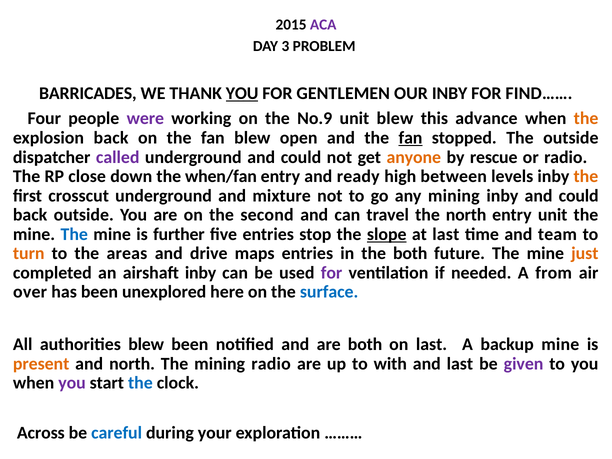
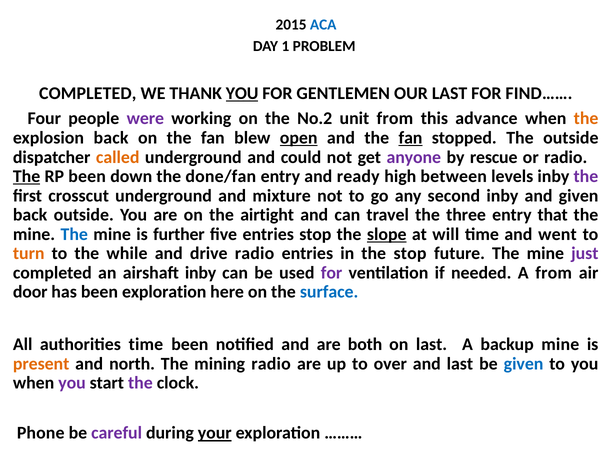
ACA colour: purple -> blue (323, 25)
3: 3 -> 1 (285, 46)
BARRICADES: BARRICADES -> COMPLETED (88, 93)
OUR INBY: INBY -> LAST (450, 93)
No.9: No.9 -> No.2 (315, 119)
unit blew: blew -> from (395, 119)
open underline: none -> present (299, 138)
called colour: purple -> orange (118, 157)
anyone colour: orange -> purple (414, 157)
The underline: none -> present (27, 176)
RP close: close -> been (87, 176)
when/fan: when/fan -> done/fan (221, 176)
the colour: orange -> purple (586, 176)
any mining: mining -> second (454, 196)
inby and could: could -> given (579, 196)
second: second -> airtight (267, 215)
the north: north -> three (466, 215)
entry unit: unit -> that (553, 215)
at last: last -> will (446, 234)
team: team -> went (557, 234)
areas: areas -> while (127, 254)
drive maps: maps -> radio (255, 254)
the both: both -> stop (410, 254)
just colour: orange -> purple (585, 254)
over: over -> door (30, 292)
been unexplored: unexplored -> exploration (164, 292)
authorities blew: blew -> time (146, 344)
with: with -> over (390, 364)
given colour: purple -> blue (524, 364)
the colour: blue -> purple (140, 383)
Across: Across -> Phone (41, 433)
careful colour: blue -> purple (117, 433)
your underline: none -> present (215, 433)
